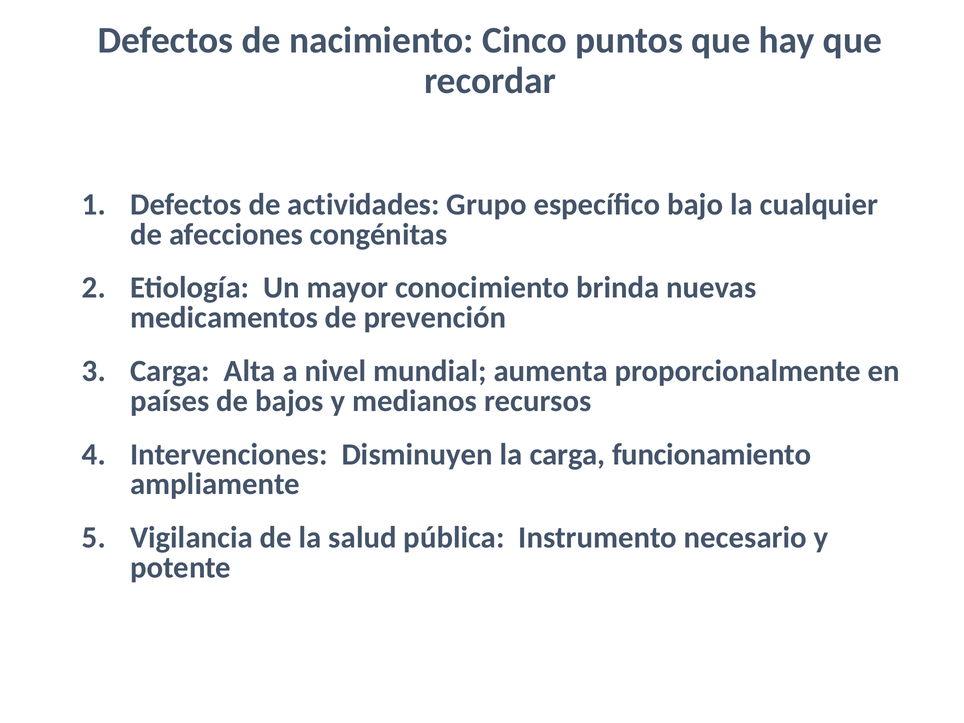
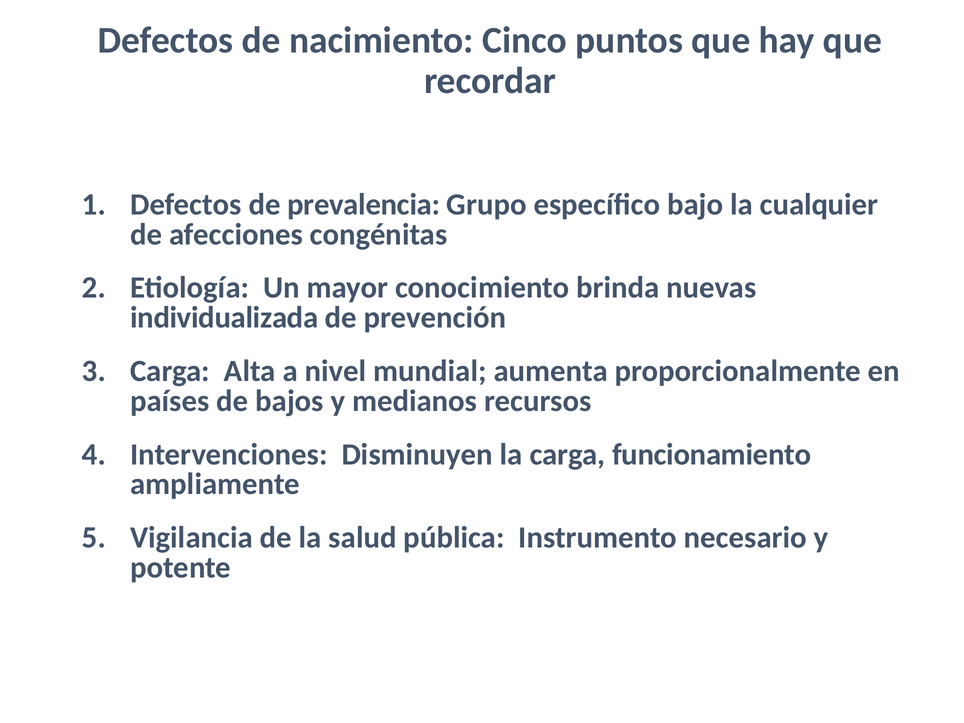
actividades: actividades -> prevalencia (364, 205)
medicamentos: medicamentos -> individualizada (224, 318)
